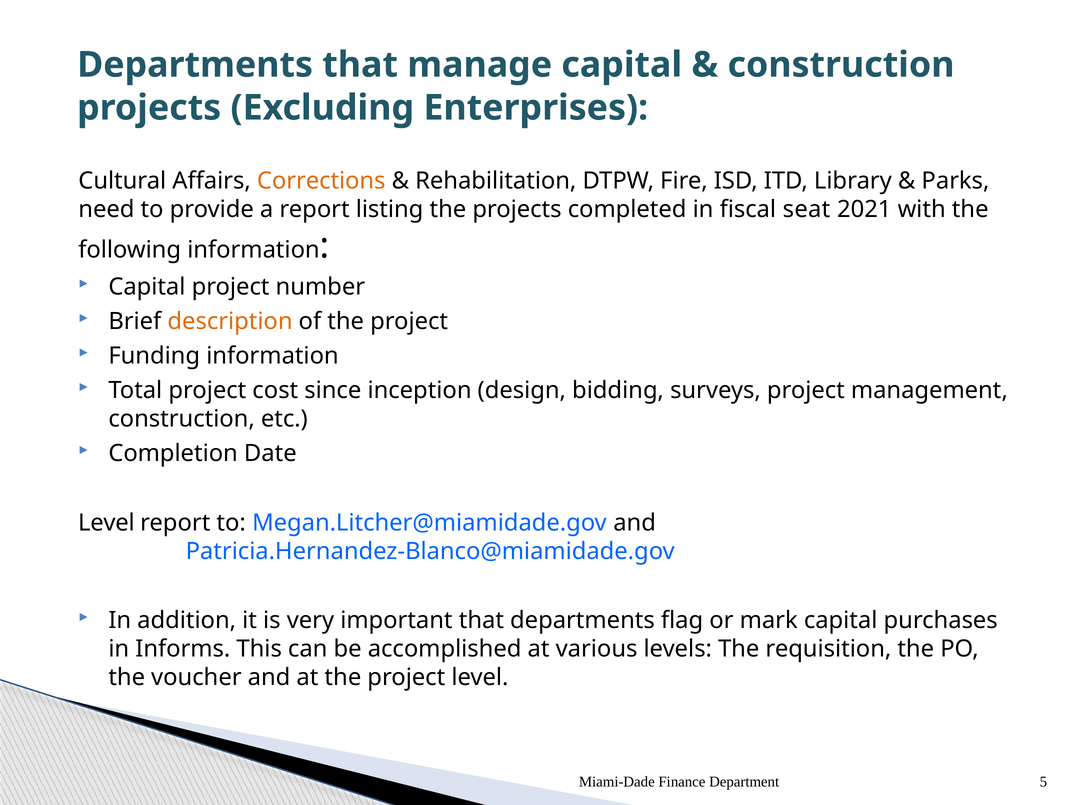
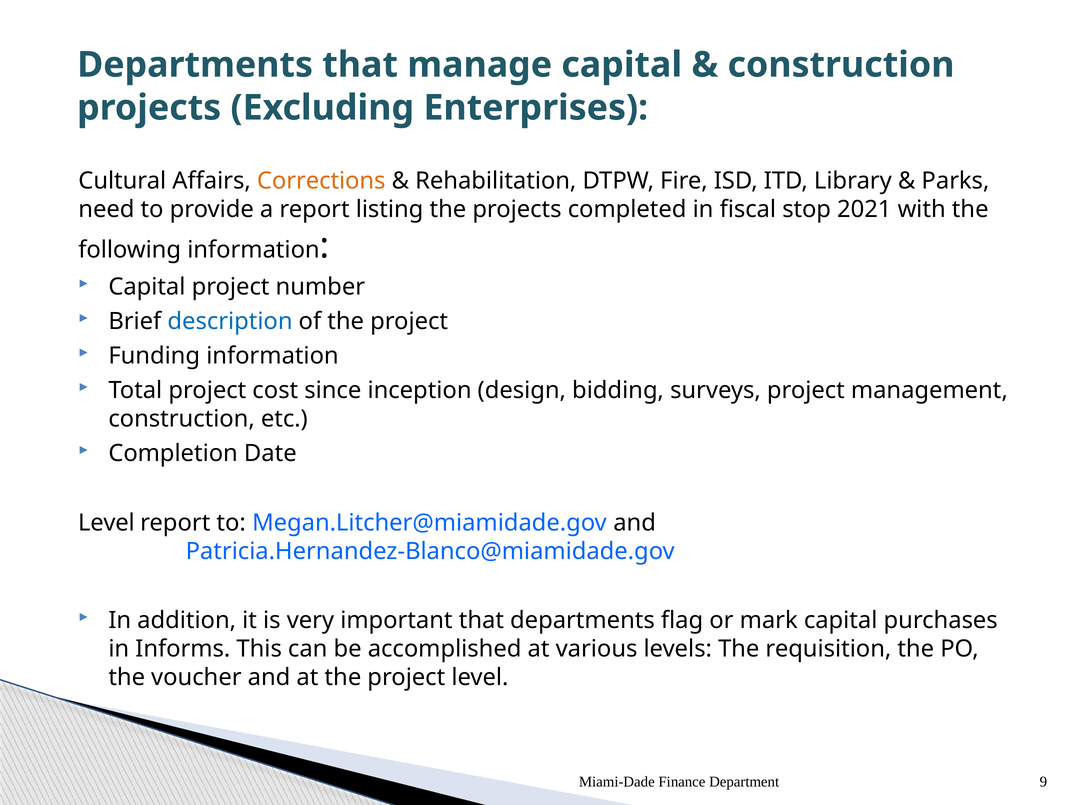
seat: seat -> stop (807, 209)
description colour: orange -> blue (230, 321)
5: 5 -> 9 (1043, 782)
